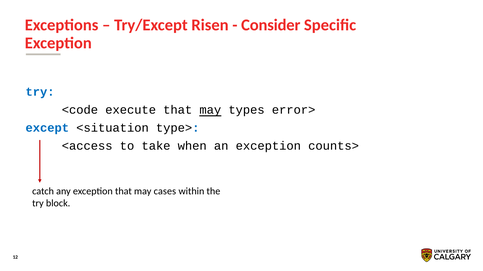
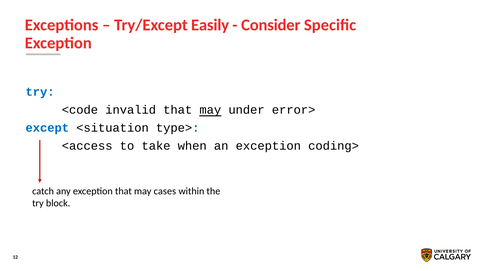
Risen: Risen -> Easily (210, 25)
execute: execute -> invalid (131, 110)
types: types -> under (247, 110)
counts>: counts> -> coding> (334, 146)
